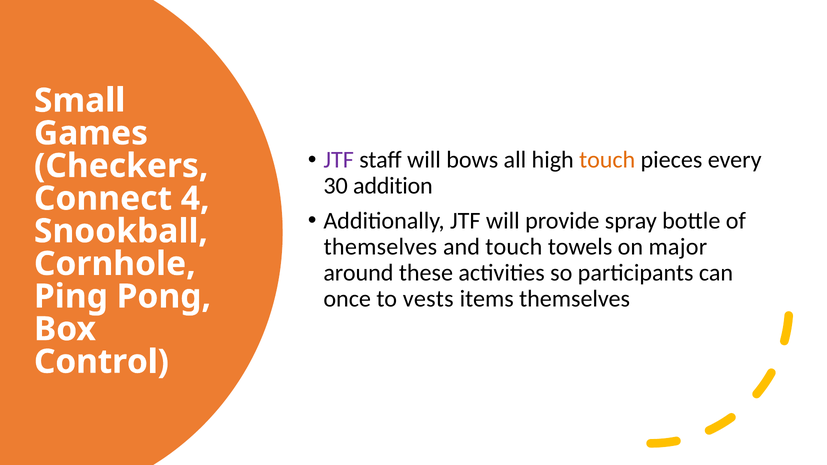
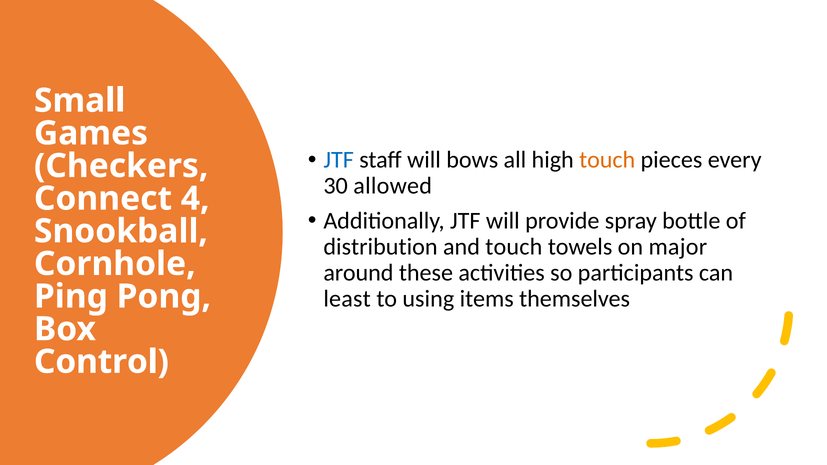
JTF colour: purple -> blue (339, 160)
addition: addition -> allowed (393, 186)
themselves: themselves -> distribution (380, 247)
once: once -> least (347, 299)
vests: vests -> using (428, 299)
